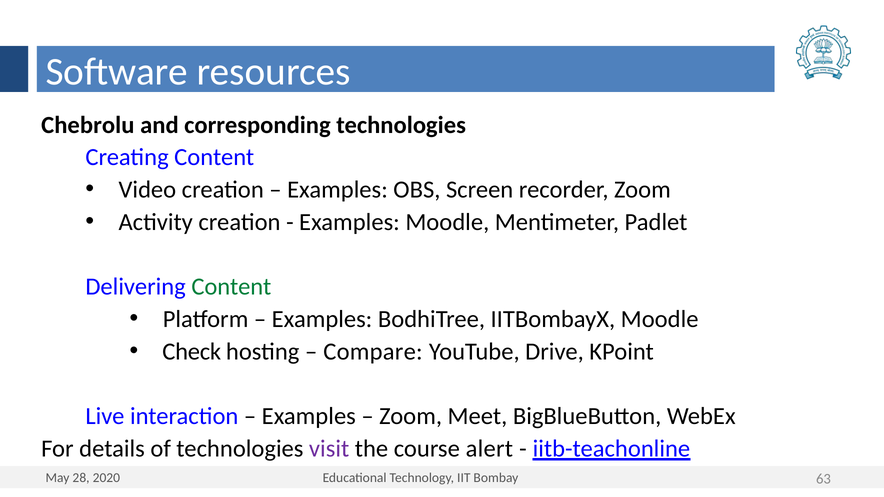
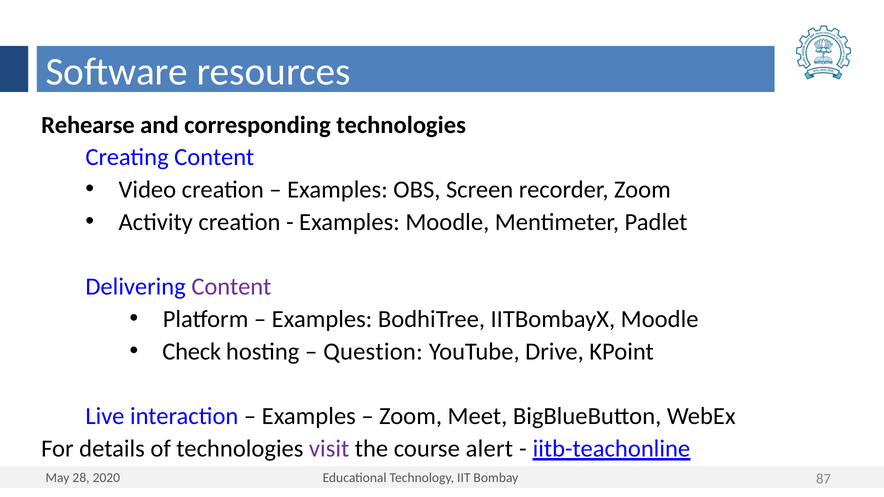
Chebrolu: Chebrolu -> Rehearse (88, 125)
Content colour: green -> purple (231, 287)
Compare: Compare -> Question (373, 352)
63: 63 -> 87 (823, 479)
